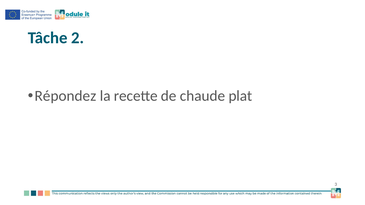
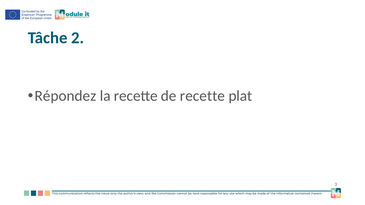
de chaude: chaude -> recette (202, 96)
